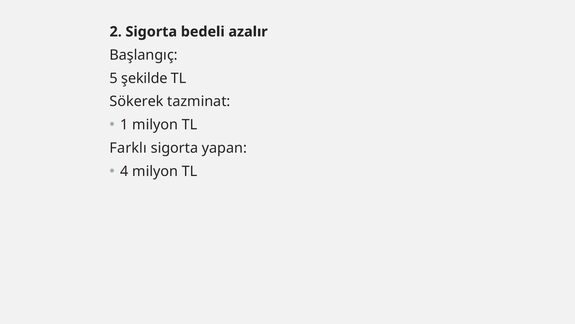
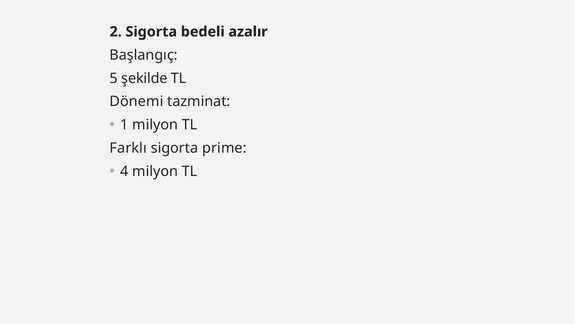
Sökerek: Sökerek -> Dönemi (136, 101)
yapan: yapan -> prime (224, 148)
